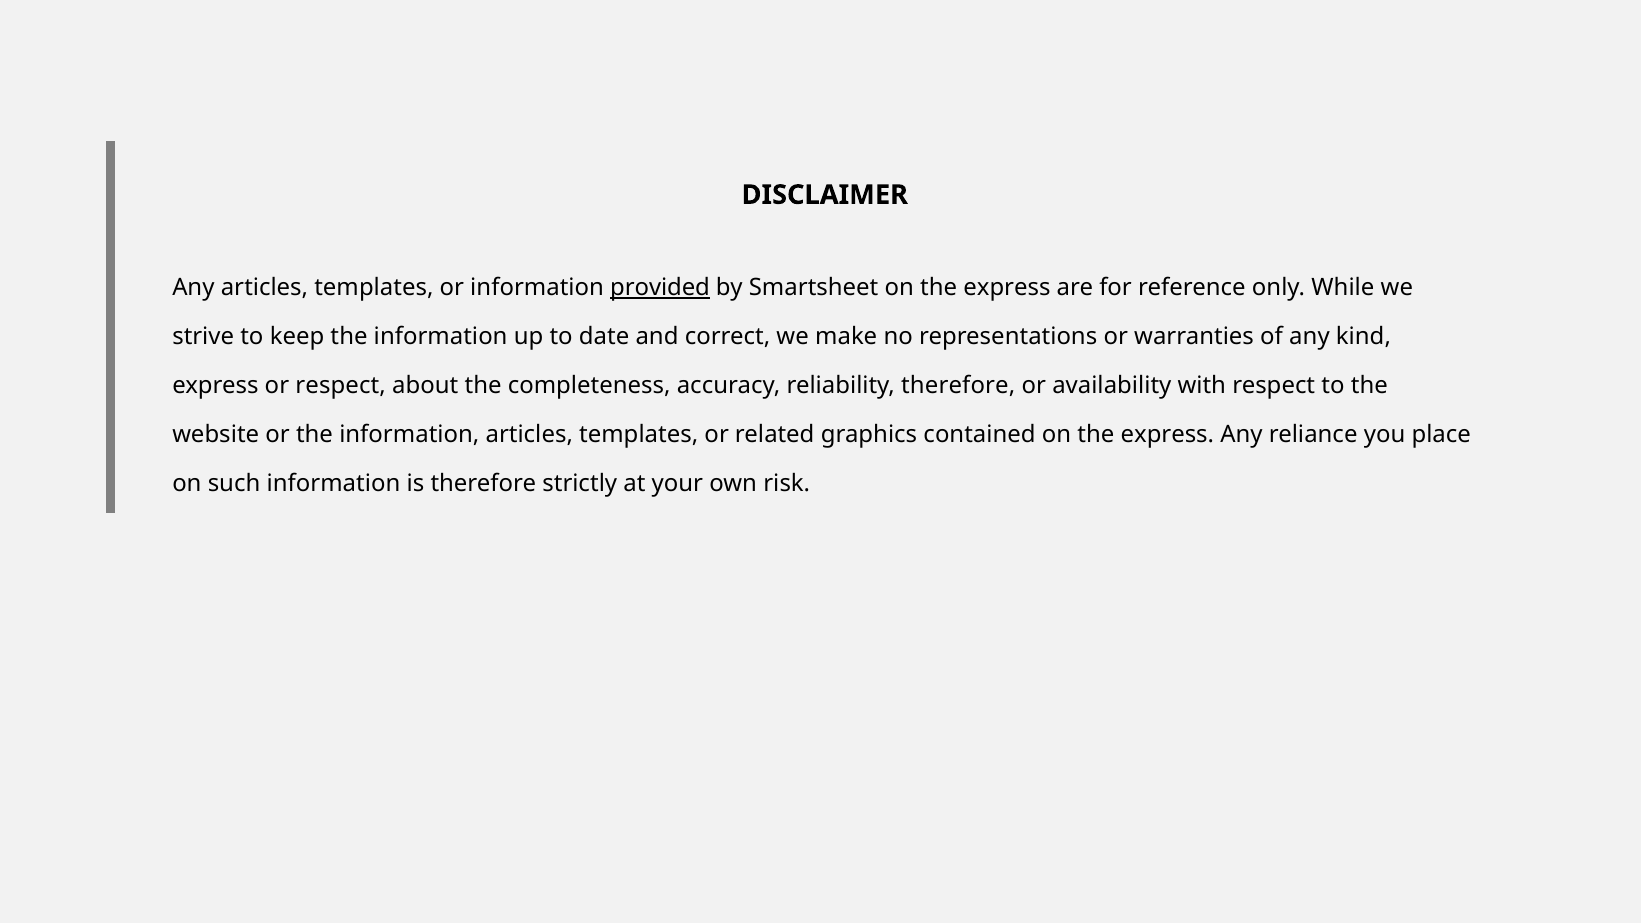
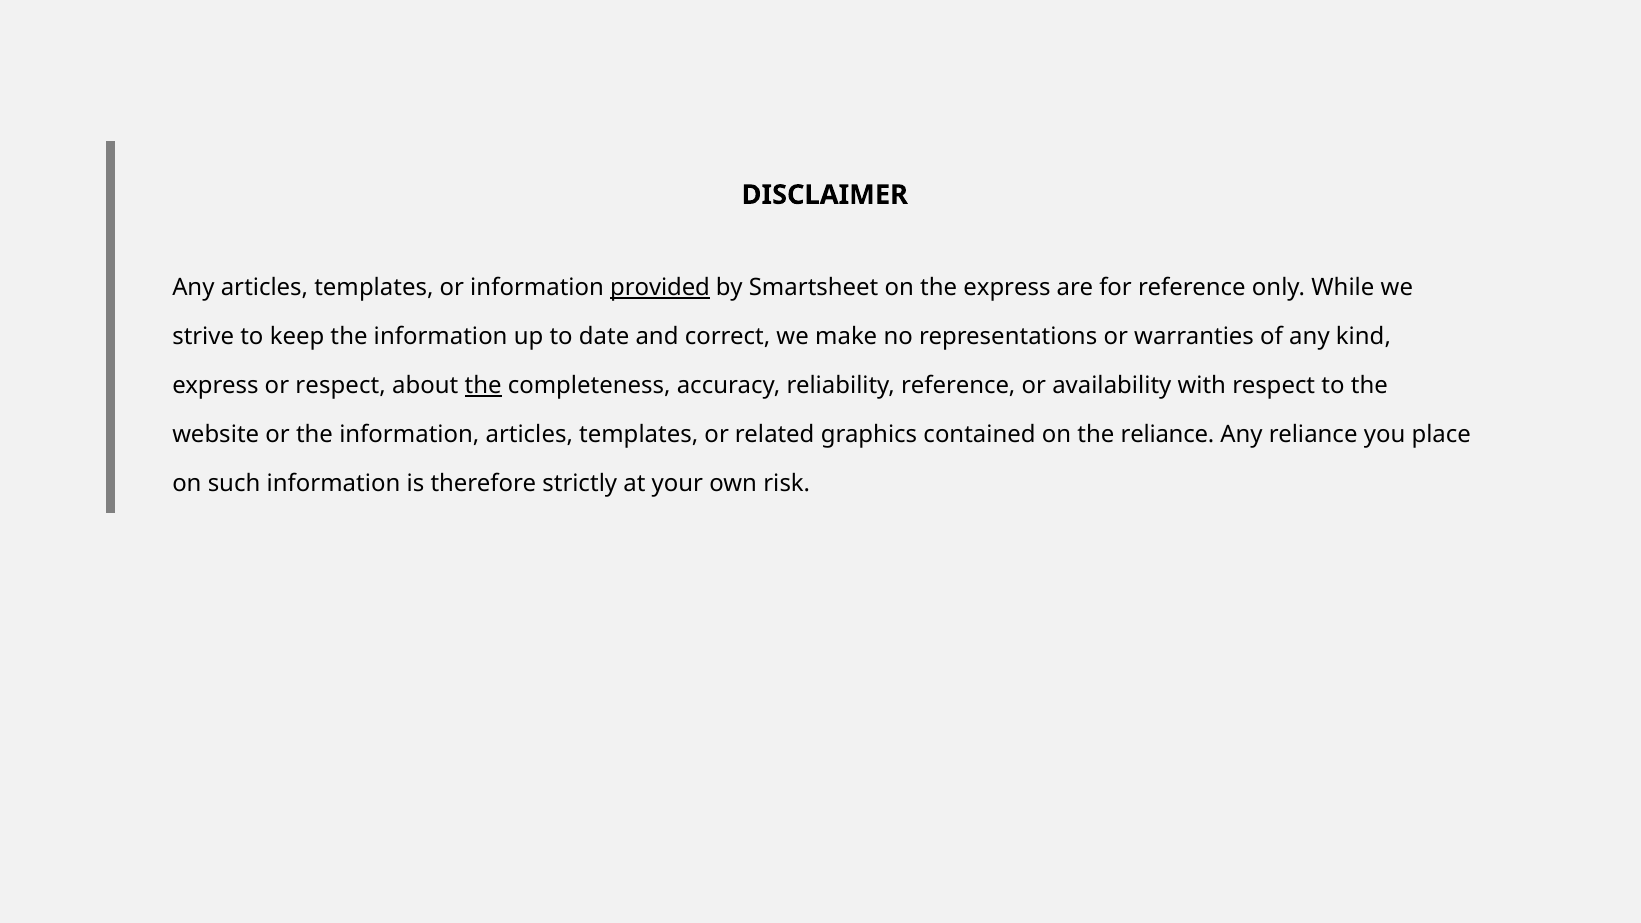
the underline: none -> present (483, 386)
reliability therefore: therefore -> reference (958, 386)
contained on the express: express -> reliance (1167, 434)
